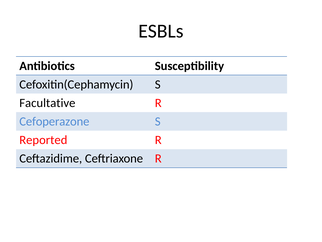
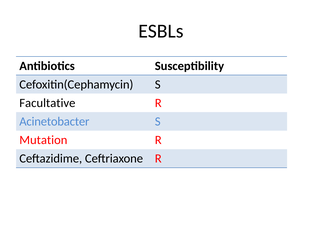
Cefoperazone: Cefoperazone -> Acinetobacter (54, 121)
Reported: Reported -> Mutation (43, 140)
